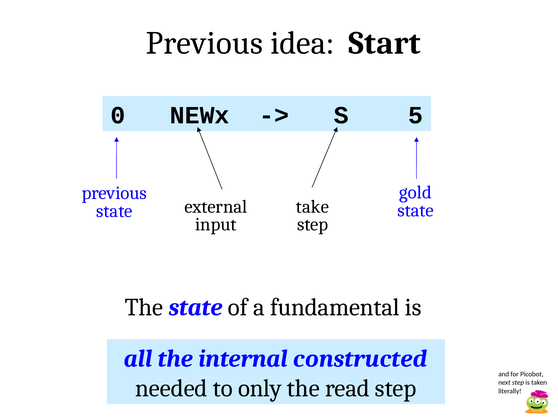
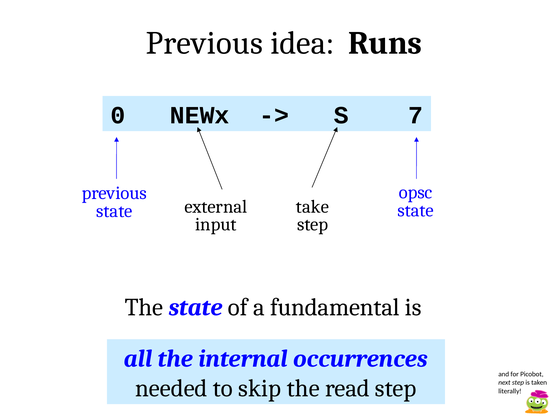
Start: Start -> Runs (385, 43)
5: 5 -> 7 (416, 115)
gold: gold -> opsc (416, 193)
constructed: constructed -> occurrences (360, 359)
only: only -> skip (260, 389)
